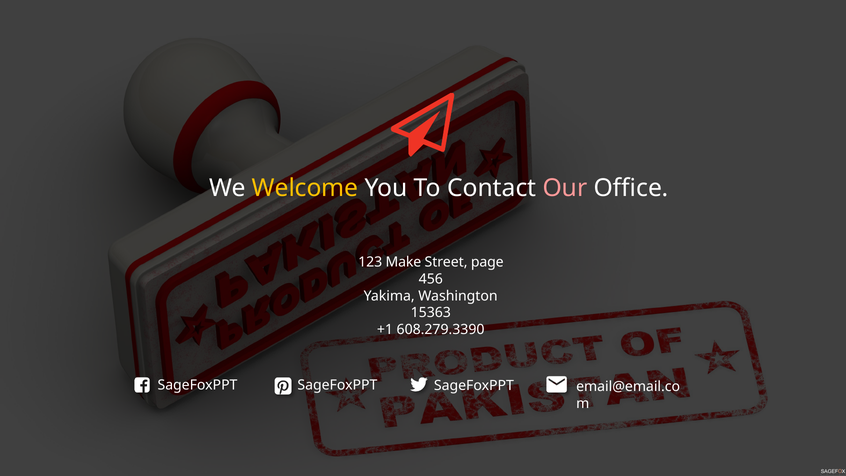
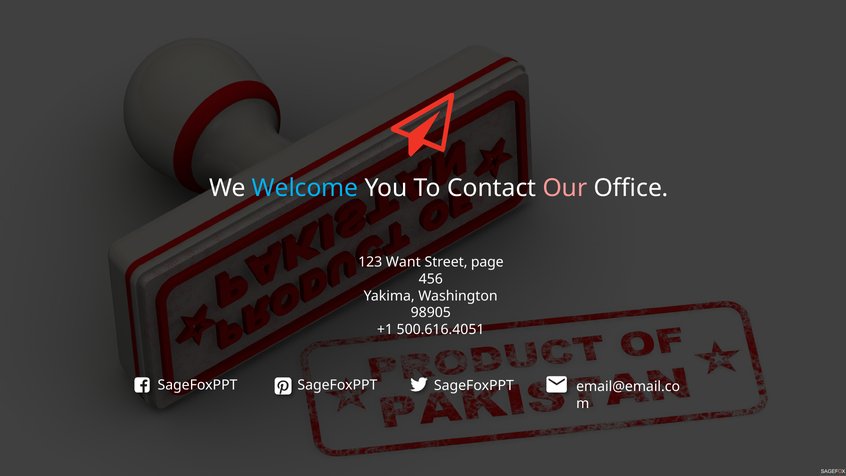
Welcome colour: yellow -> light blue (305, 188)
Make: Make -> Want (403, 262)
15363: 15363 -> 98905 (431, 313)
608.279.3390: 608.279.3390 -> 500.616.4051 (441, 330)
